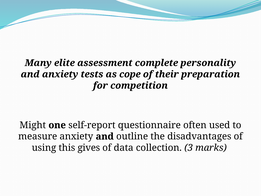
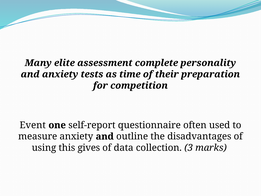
cope: cope -> time (130, 74)
Might: Might -> Event (33, 125)
